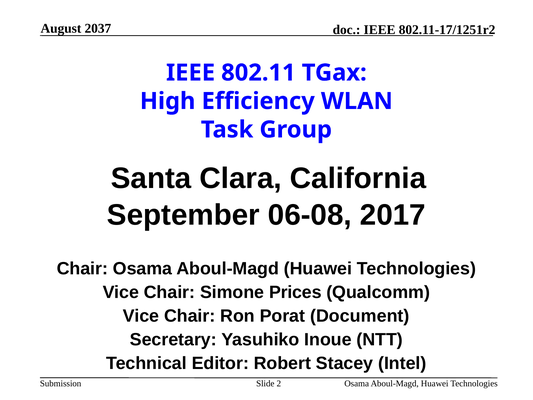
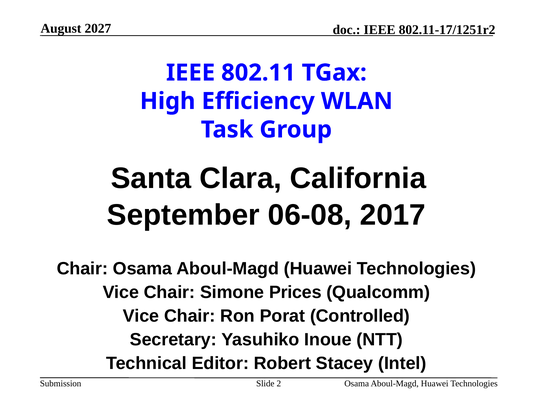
2037: 2037 -> 2027 (98, 28)
Document: Document -> Controlled (360, 316)
